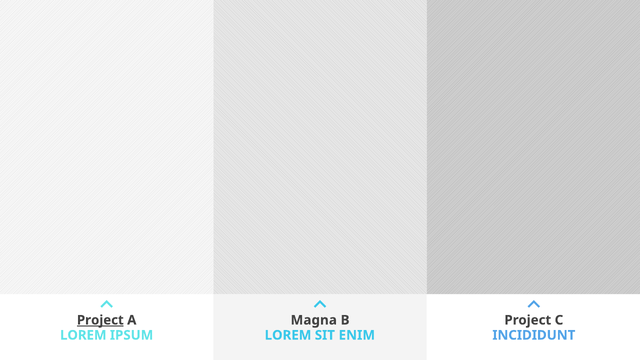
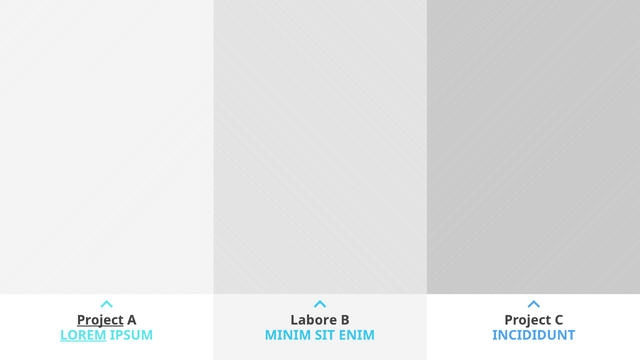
Magna: Magna -> Labore (314, 320)
LOREM underline: none -> present (83, 335)
LOREM: LOREM -> MINIM (288, 335)
